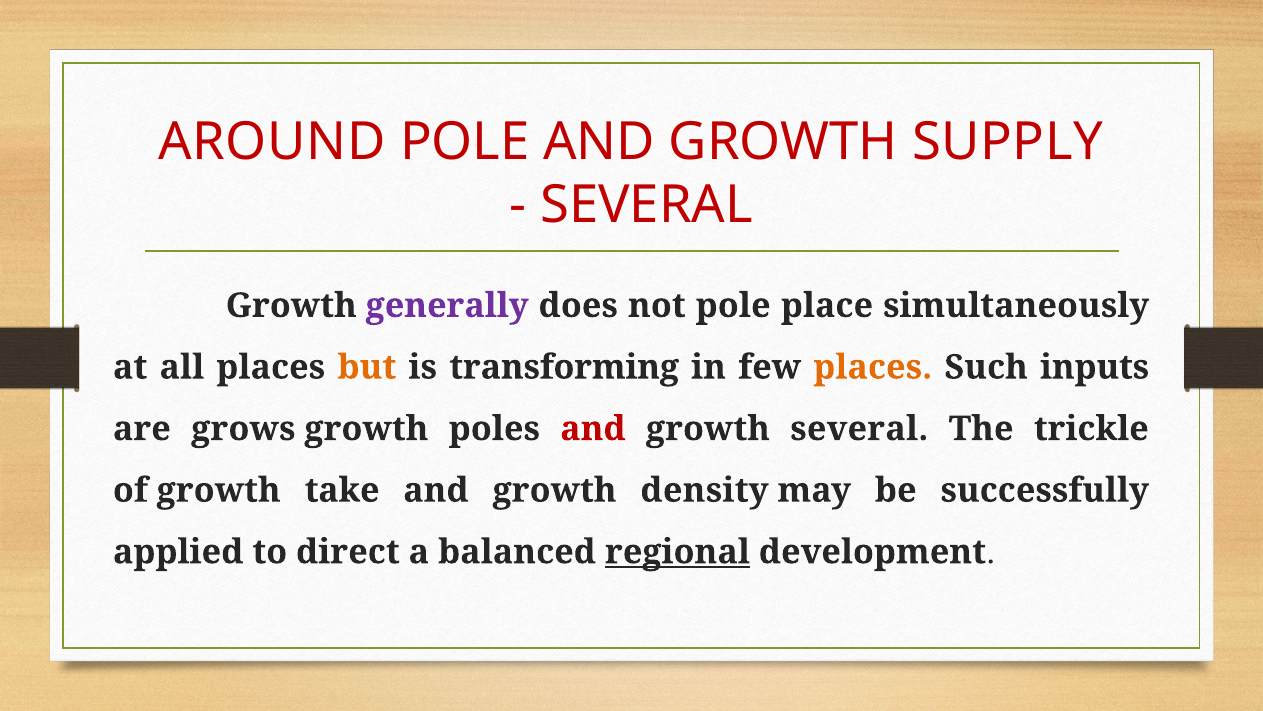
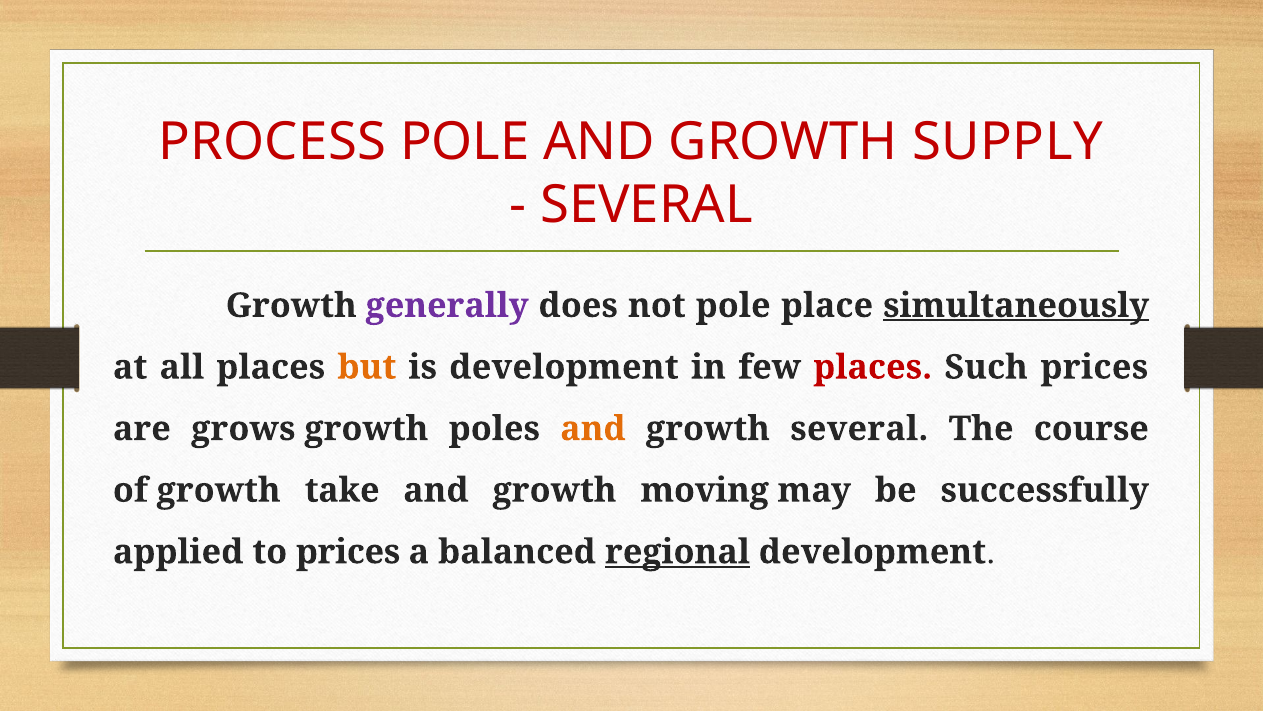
AROUND: AROUND -> PROCESS (272, 142)
simultaneously underline: none -> present (1016, 305)
is transforming: transforming -> development (564, 367)
places colour: orange -> red (873, 367)
Such inputs: inputs -> prices (1094, 367)
and colour: red -> orange (593, 429)
trickle: trickle -> course (1091, 429)
density: density -> moving (705, 490)
to direct: direct -> prices (348, 552)
